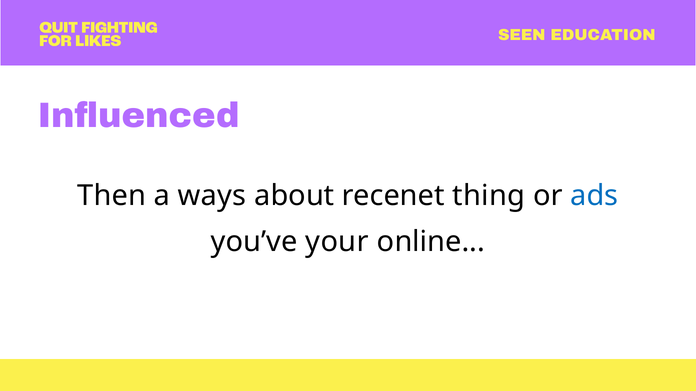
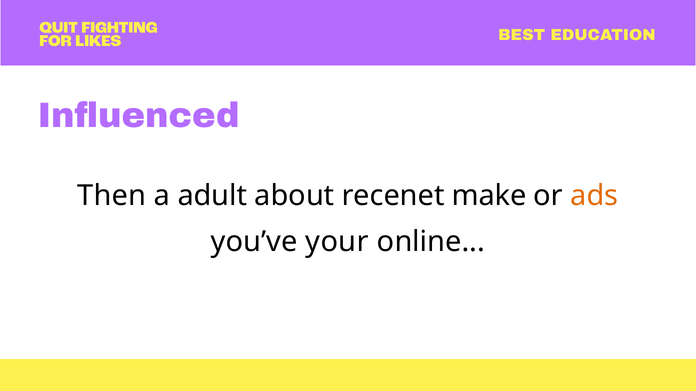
SEEN: SEEN -> BEST (522, 35)
ways: ways -> adult (212, 196)
thing: thing -> make (489, 196)
ads colour: blue -> orange (594, 196)
